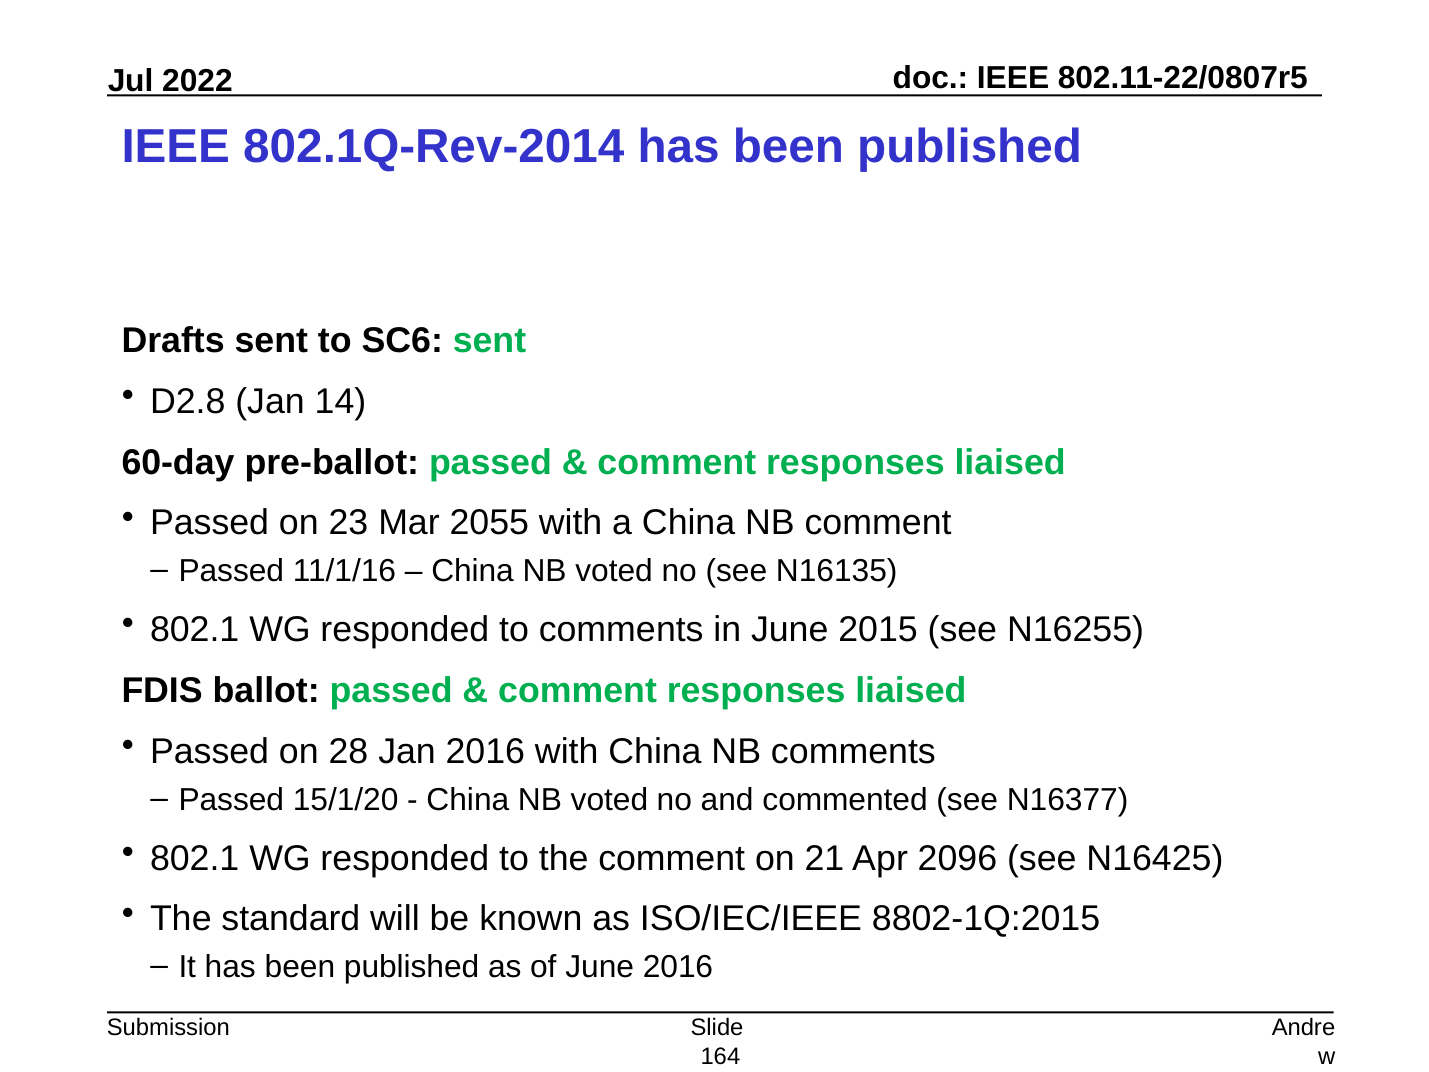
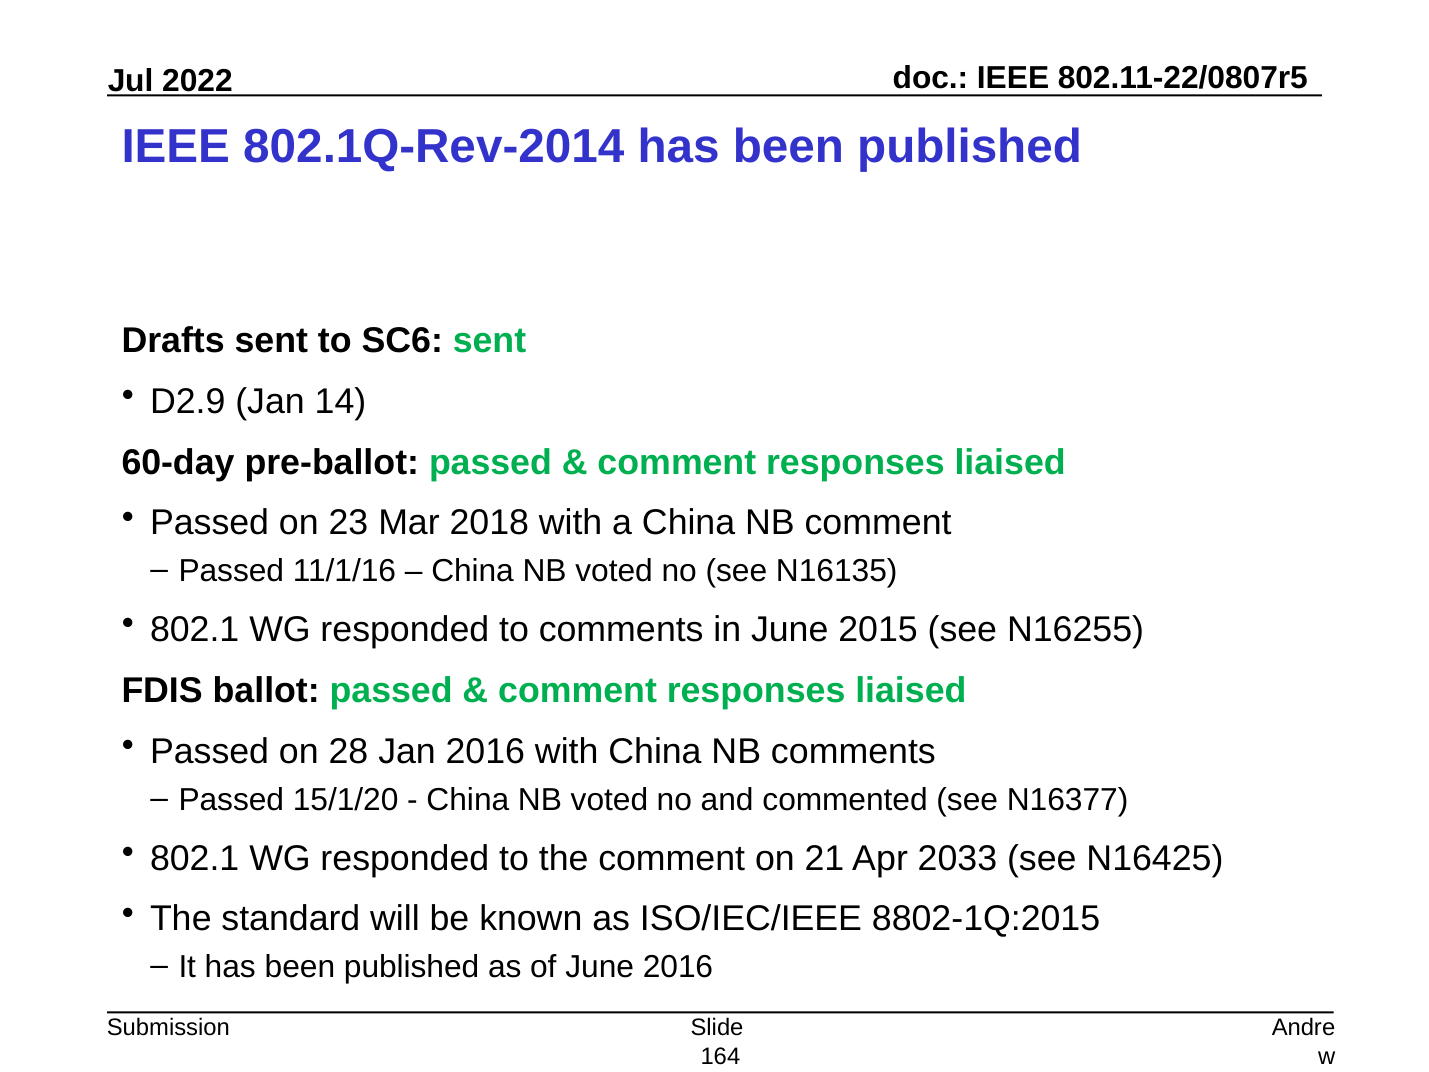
D2.8: D2.8 -> D2.9 (188, 401)
2055: 2055 -> 2018 (489, 523)
2096: 2096 -> 2033 (957, 858)
